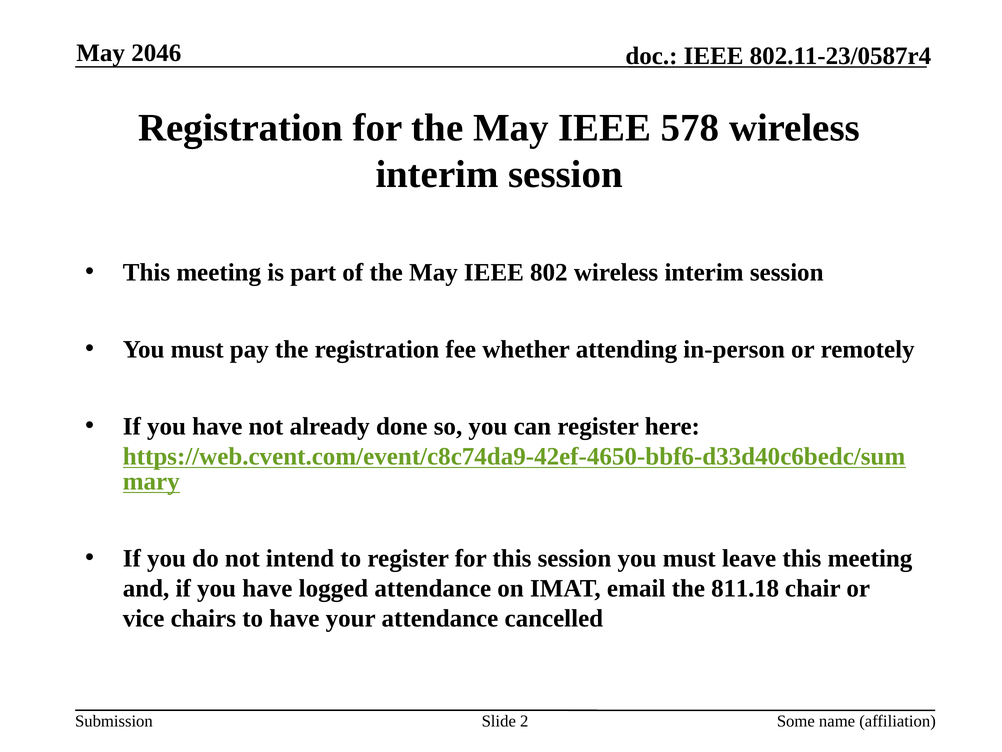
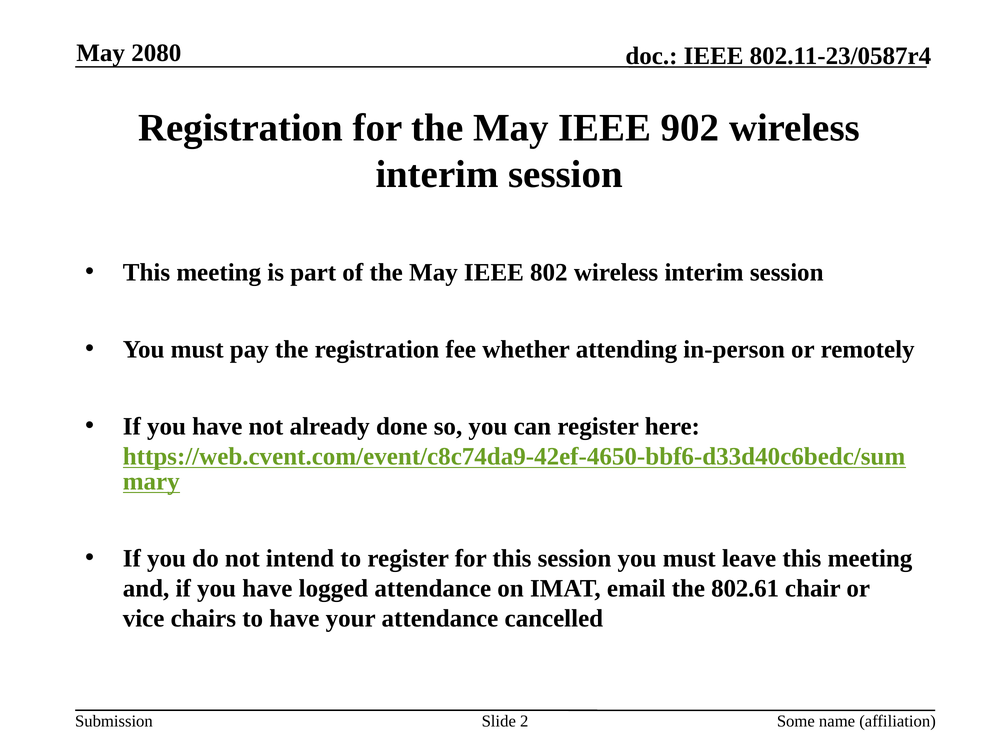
2046: 2046 -> 2080 (156, 53)
578: 578 -> 902 (690, 128)
811.18: 811.18 -> 802.61 (745, 588)
